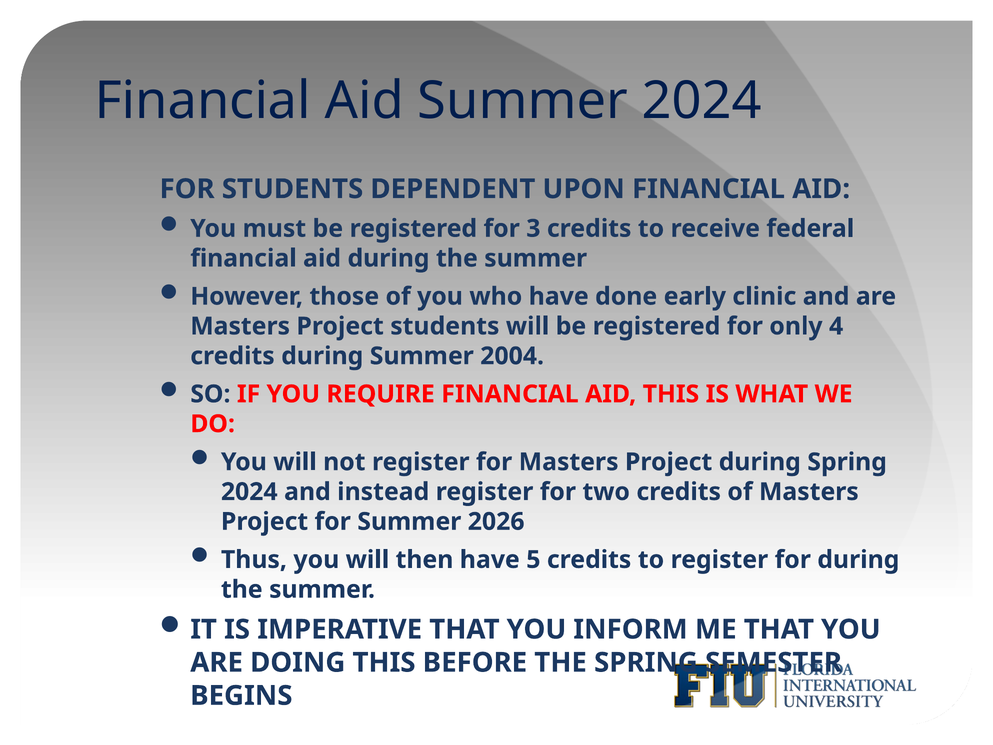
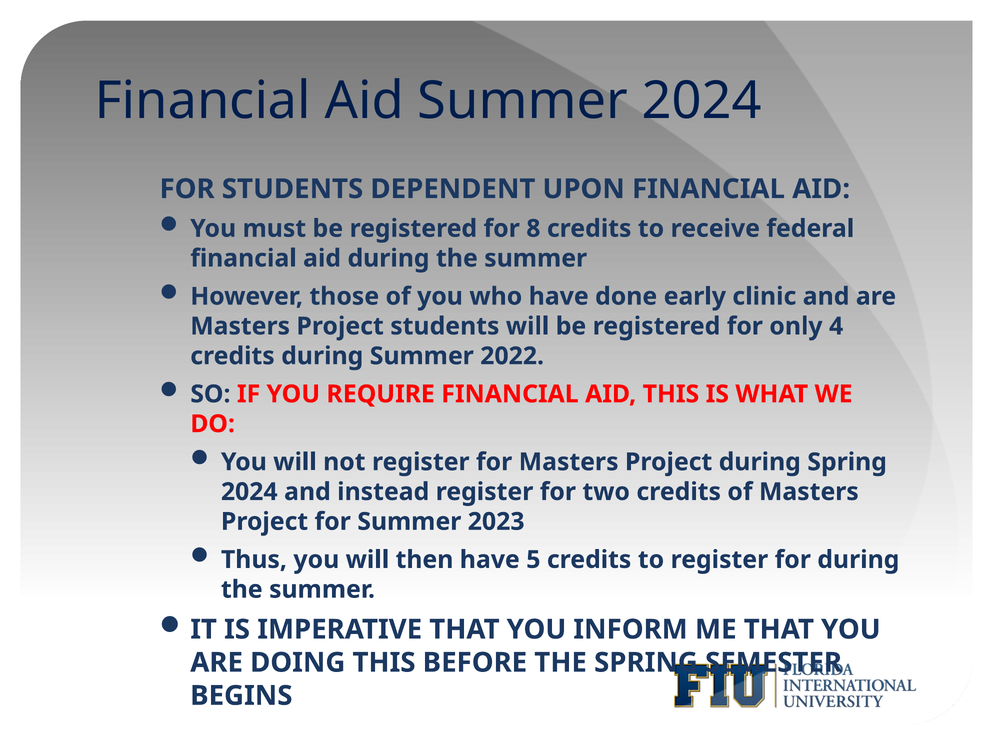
3: 3 -> 8 (533, 228)
2004: 2004 -> 2022 (512, 356)
2026: 2026 -> 2023 (496, 521)
